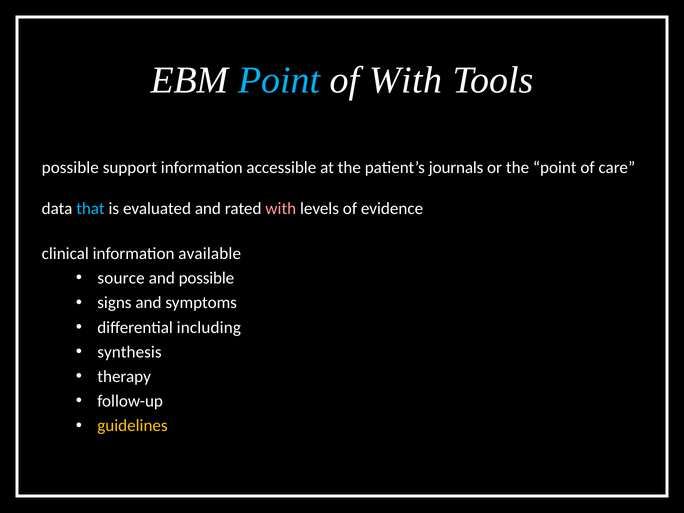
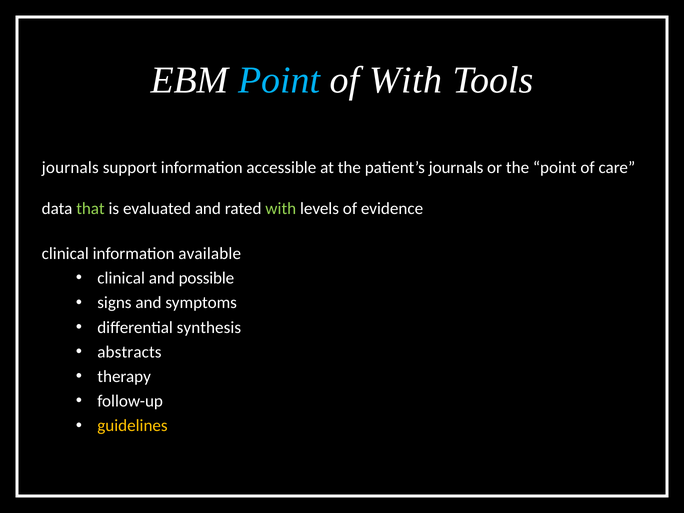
possible: possible -> journals (70, 167)
that colour: light blue -> light green (90, 208)
with colour: pink -> light green (281, 208)
source: source -> clinical (121, 278)
including: including -> synthesis (209, 327)
synthesis: synthesis -> abstracts (129, 352)
